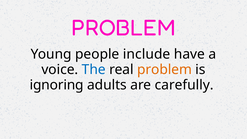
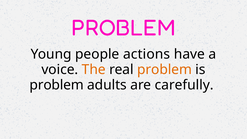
include: include -> actions (147, 54)
The colour: blue -> orange (94, 70)
ignoring: ignoring -> problem (57, 85)
